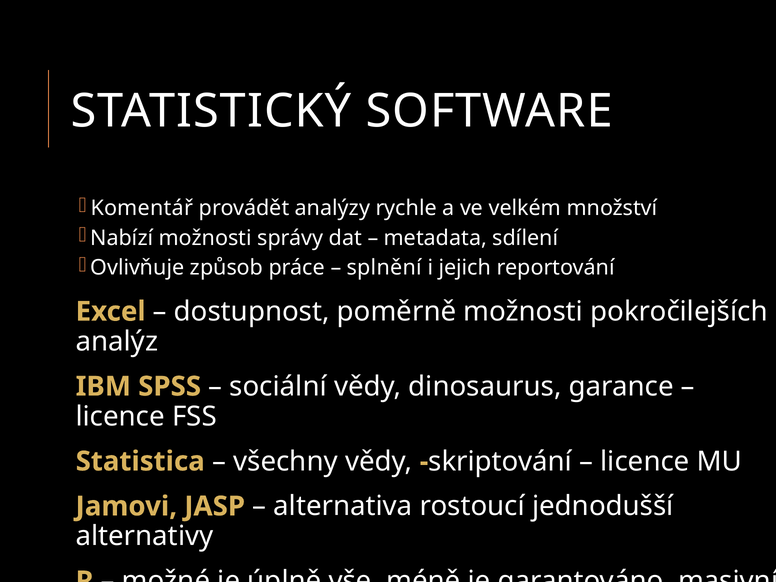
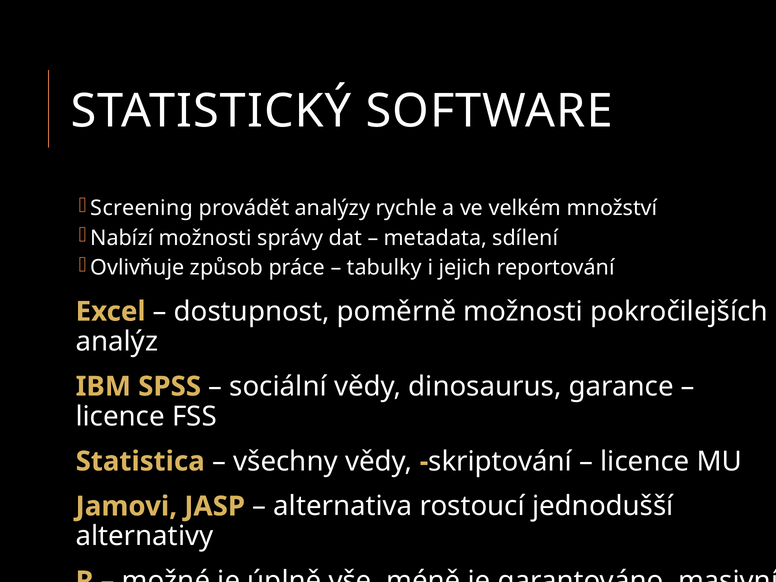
Komentář: Komentář -> Screening (142, 208)
splnění: splnění -> tabulky (384, 268)
